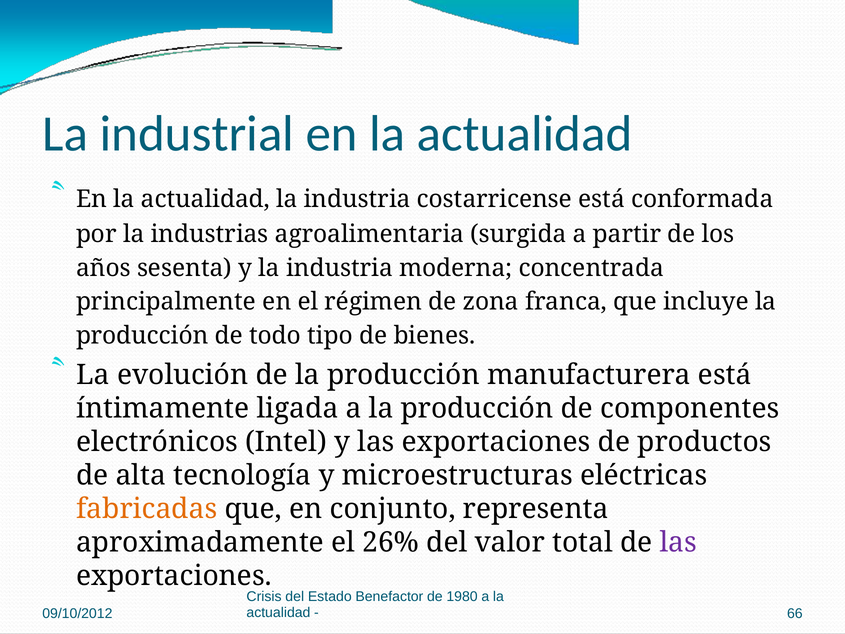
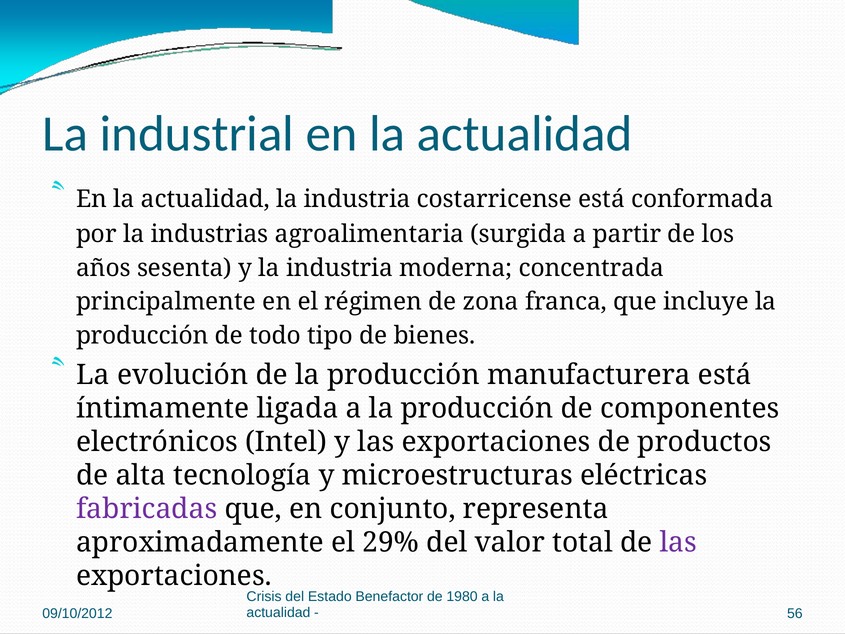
fabricadas colour: orange -> purple (147, 509)
26%: 26% -> 29% (391, 542)
66: 66 -> 56 (795, 613)
